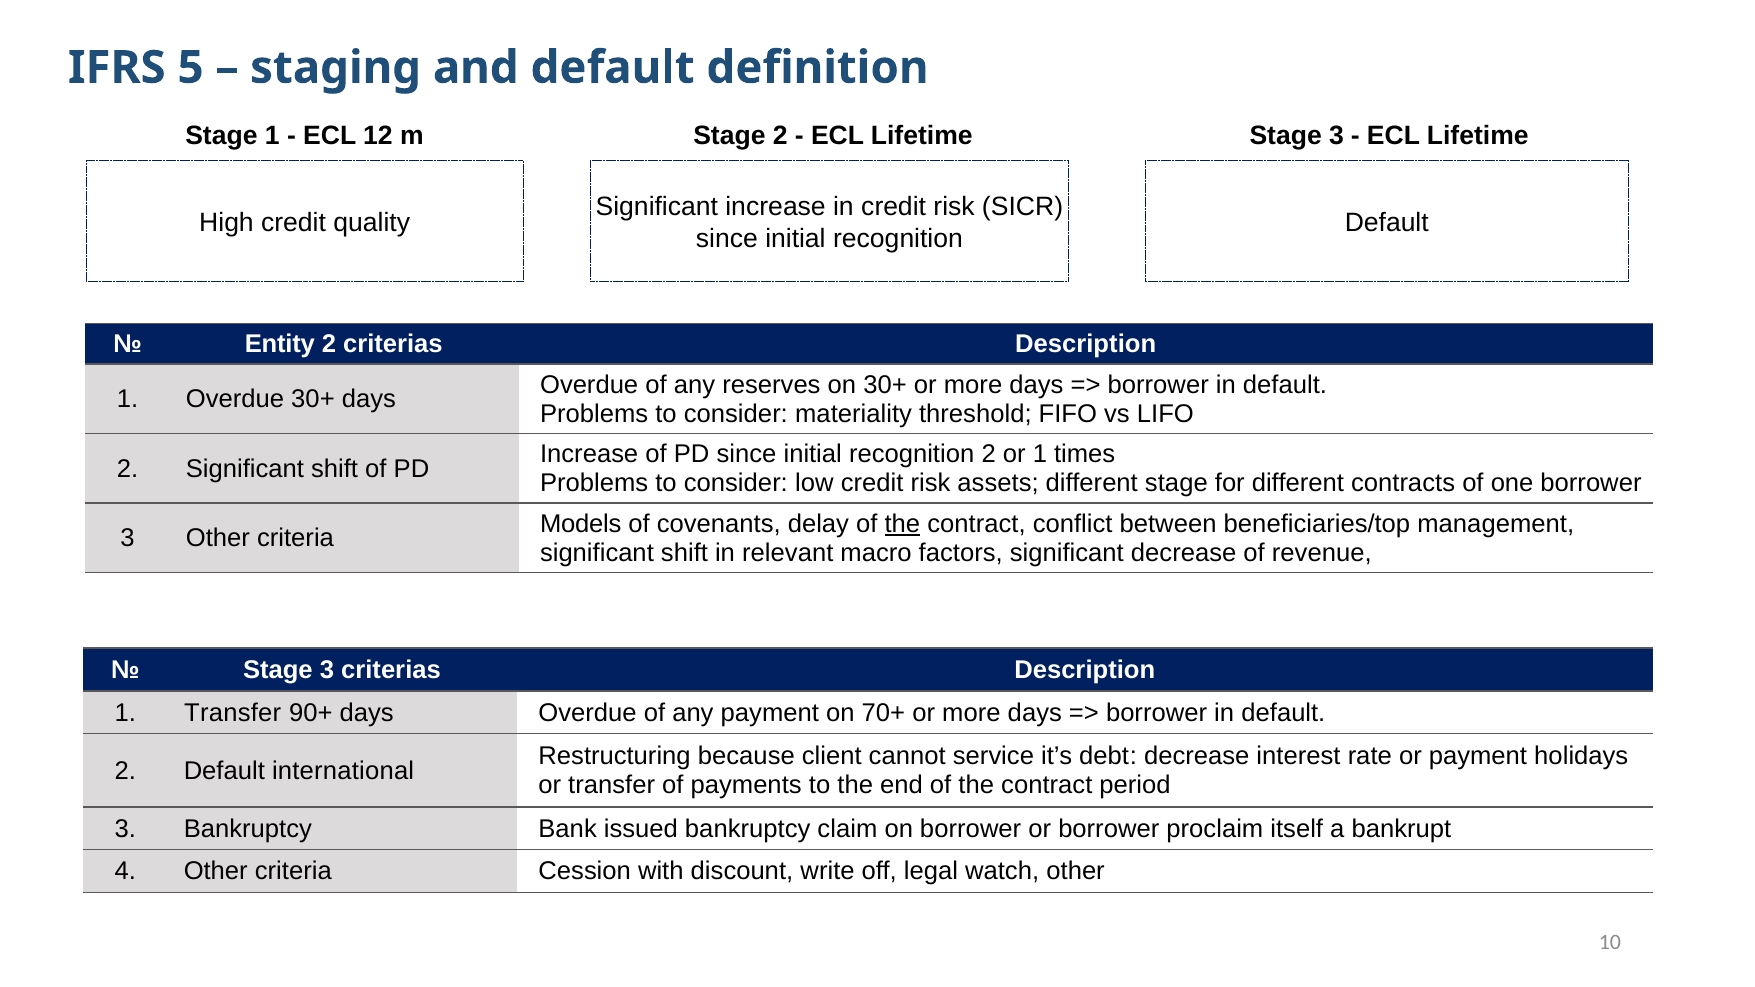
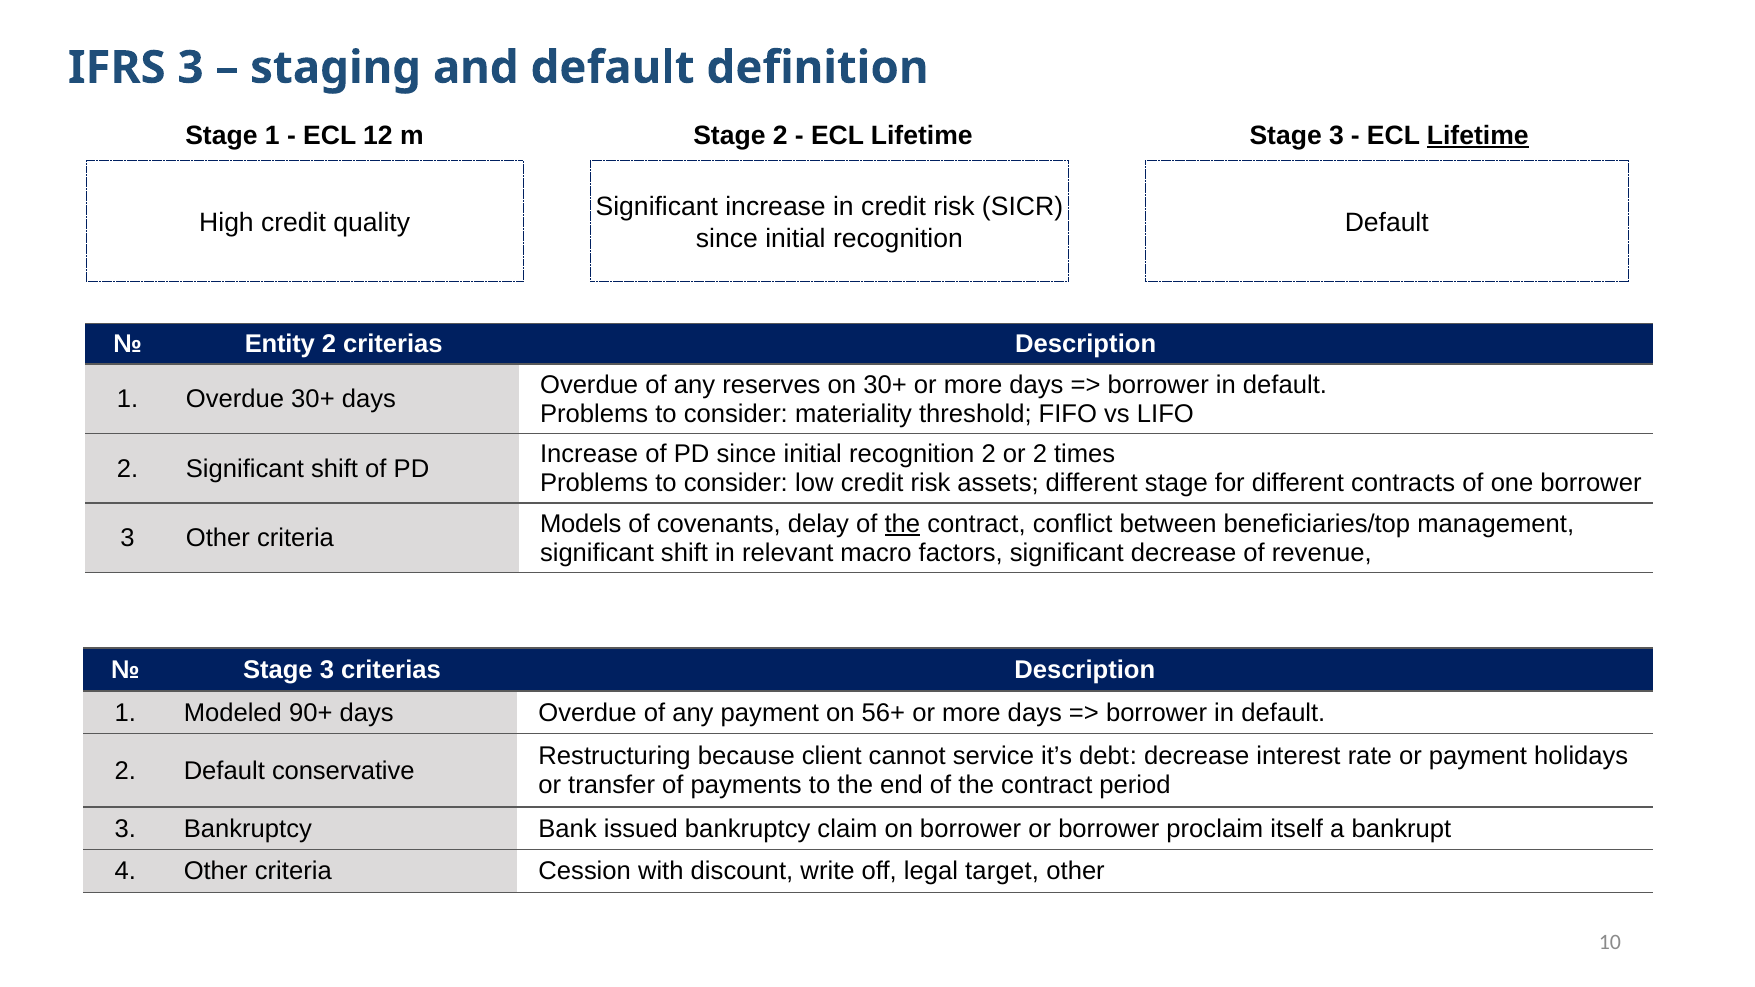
IFRS 5: 5 -> 3 (191, 68)
Lifetime underline: none -> present (1478, 136)
or 1: 1 -> 2 (1040, 454)
1 Transfer: Transfer -> Modeled (233, 713)
70+: 70+ -> 56+ (883, 713)
international: international -> conservative (343, 771)
watch: watch -> target (1002, 872)
